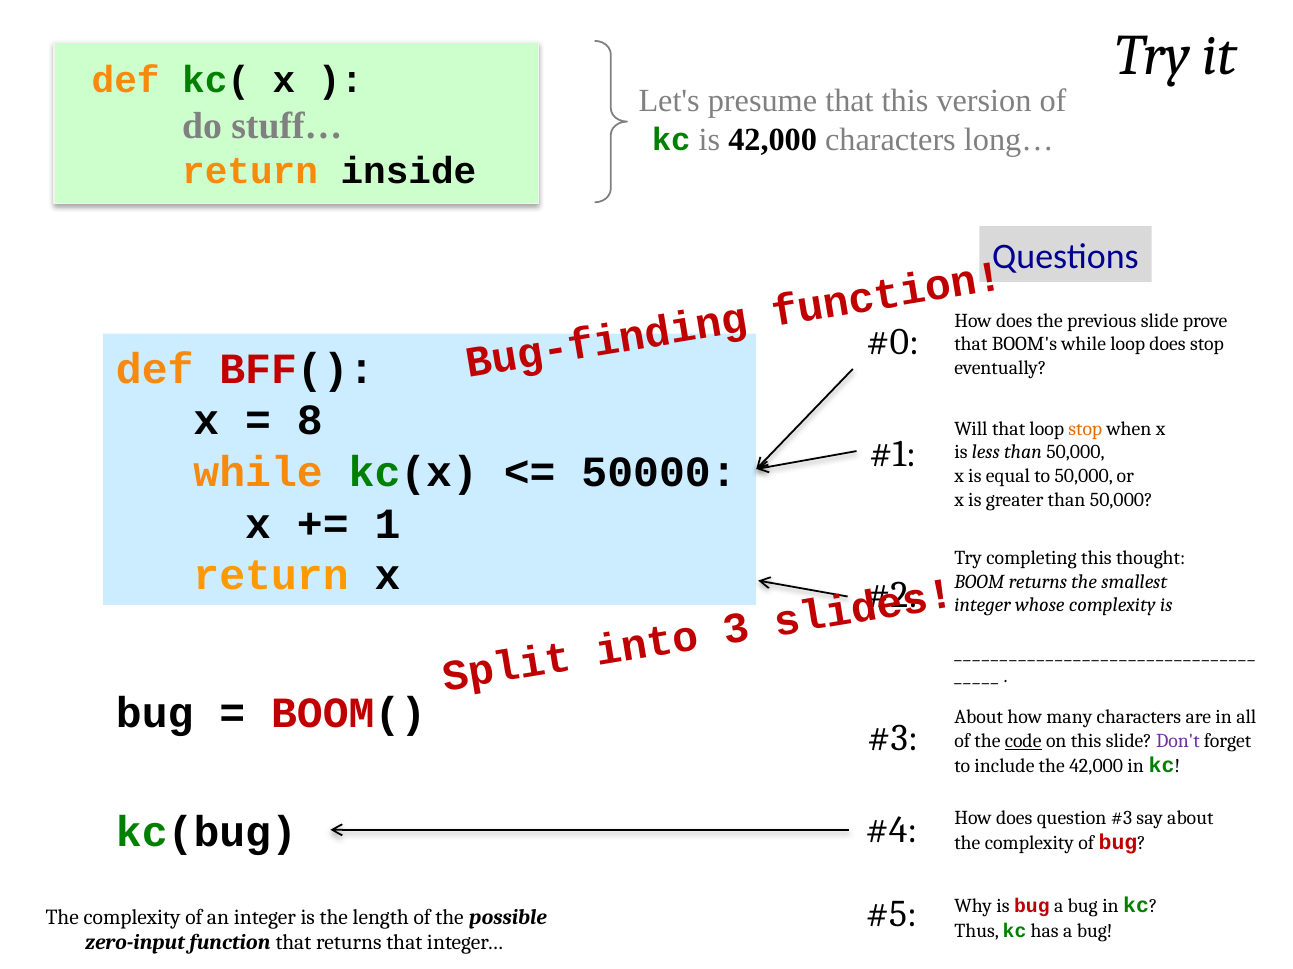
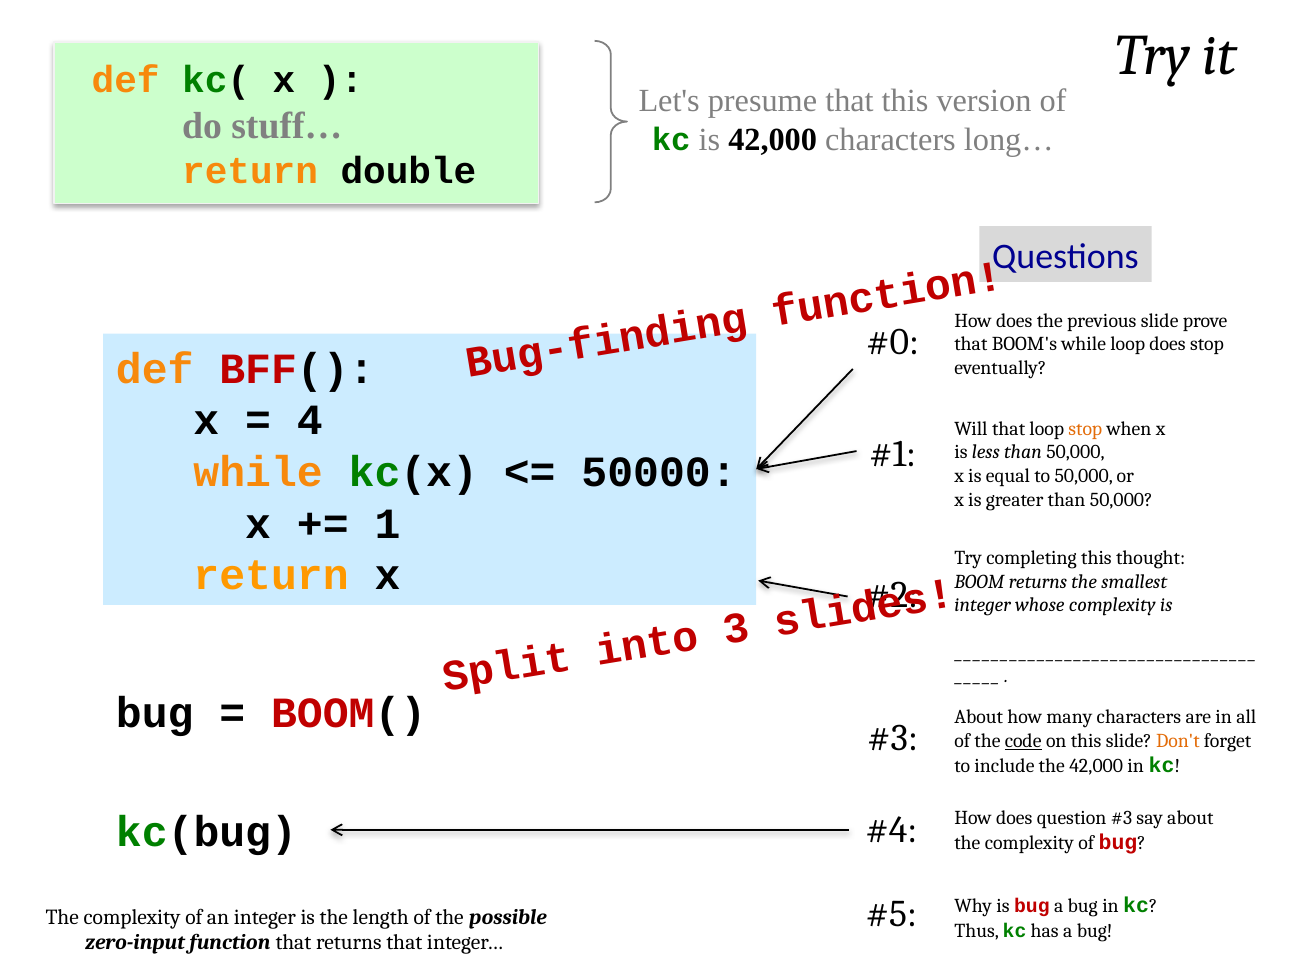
inside: inside -> double (408, 171)
8: 8 -> 4 (310, 421)
Don't colour: purple -> orange (1178, 741)
